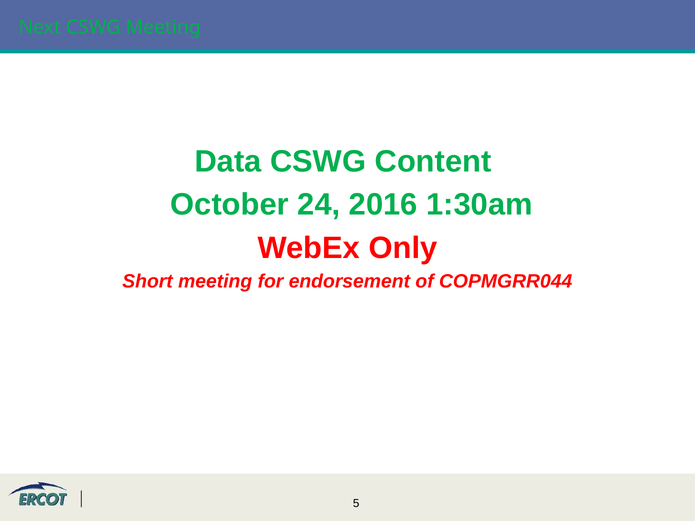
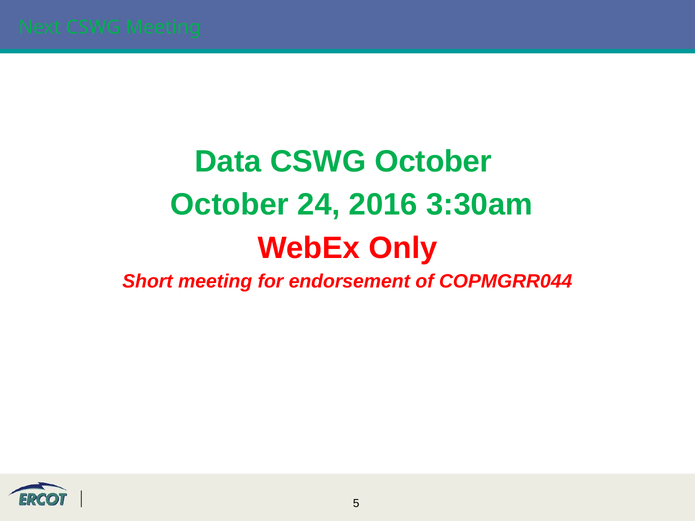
CSWG Content: Content -> October (433, 162)
1:30am: 1:30am -> 3:30am (480, 205)
